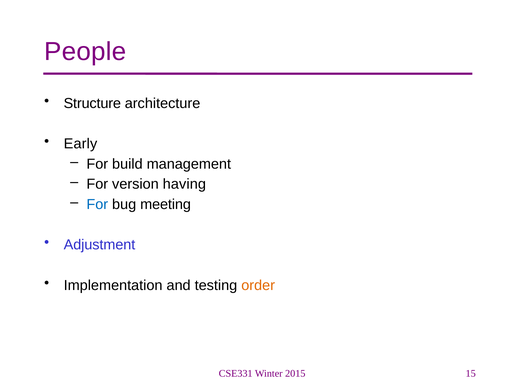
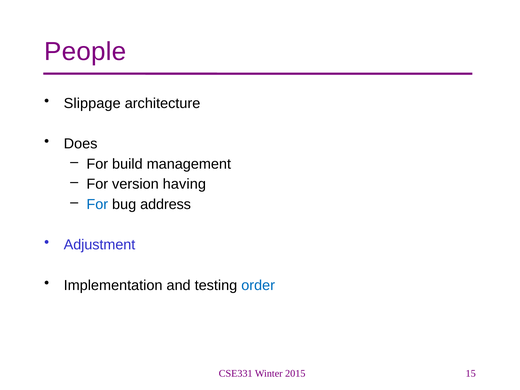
Structure: Structure -> Slippage (92, 103)
Early: Early -> Does (81, 144)
meeting: meeting -> address (166, 204)
order colour: orange -> blue (258, 285)
